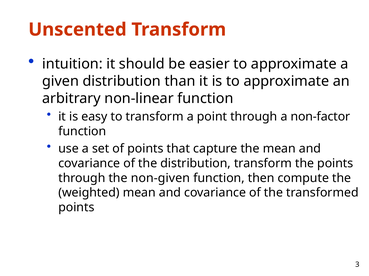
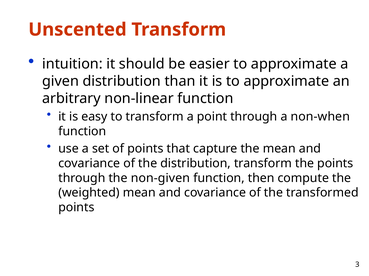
non-factor: non-factor -> non-when (320, 117)
